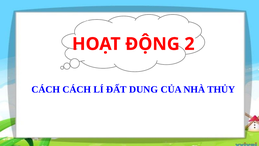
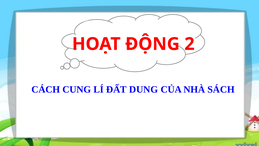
CÁCH CÁCH: CÁCH -> CUNG (77, 89)
THỦY: THỦY -> SÁCH (221, 89)
